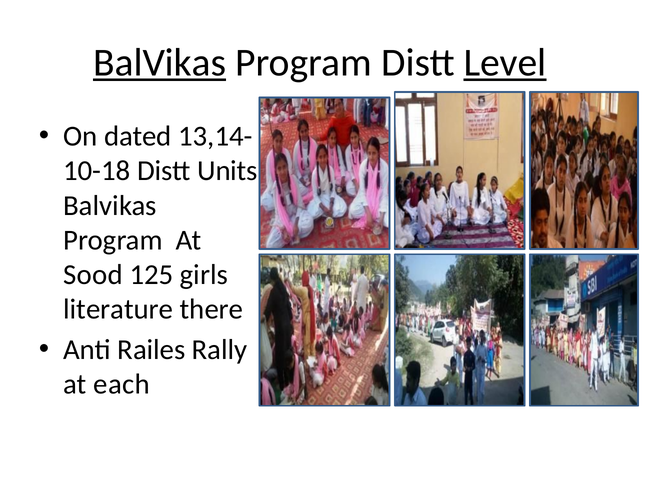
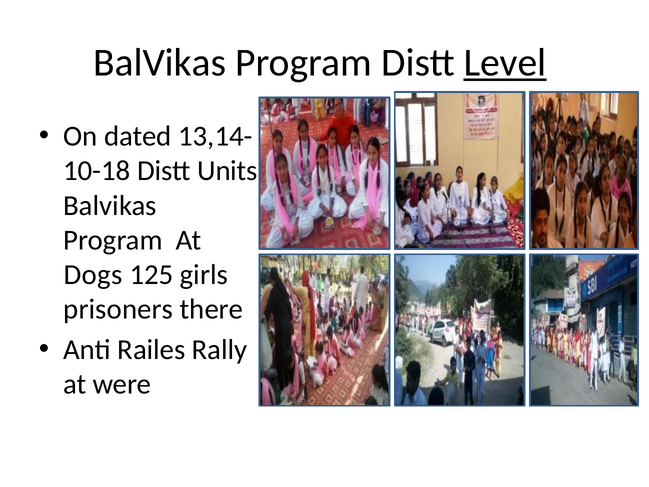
BalVikas underline: present -> none (160, 63)
Sood: Sood -> Dogs (93, 275)
literature: literature -> prisoners (118, 309)
each: each -> were (122, 384)
